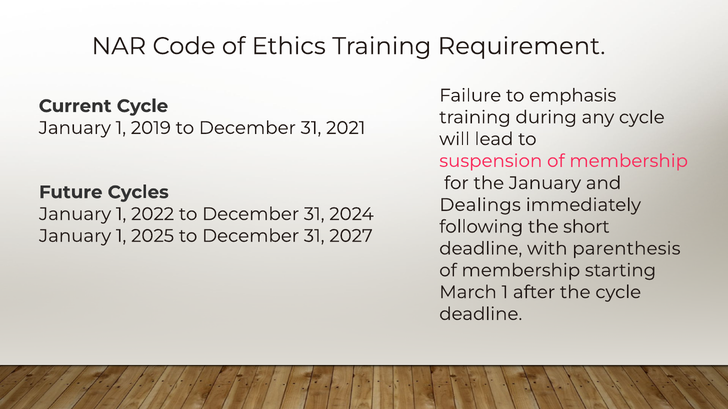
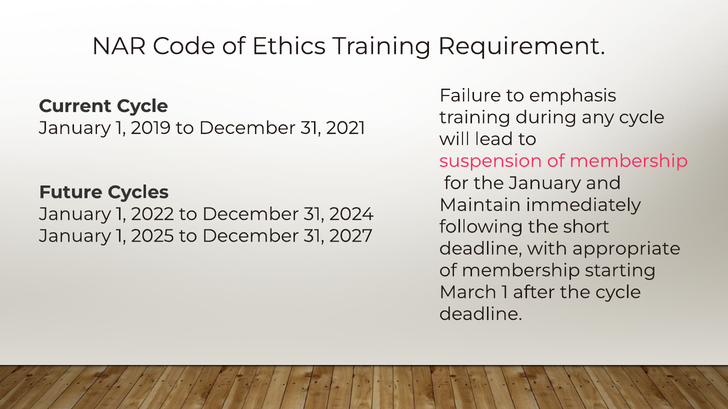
Dealings: Dealings -> Maintain (480, 205)
parenthesis: parenthesis -> appropriate (626, 249)
